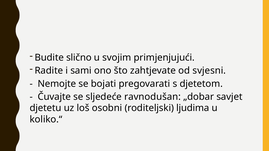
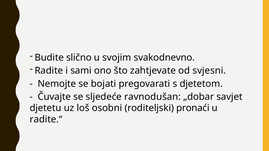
primjenjujući: primjenjujući -> svakodnevno (164, 58)
ljudima: ljudima -> pronaći (193, 108)
koliko.“: koliko.“ -> radite.“ (46, 120)
